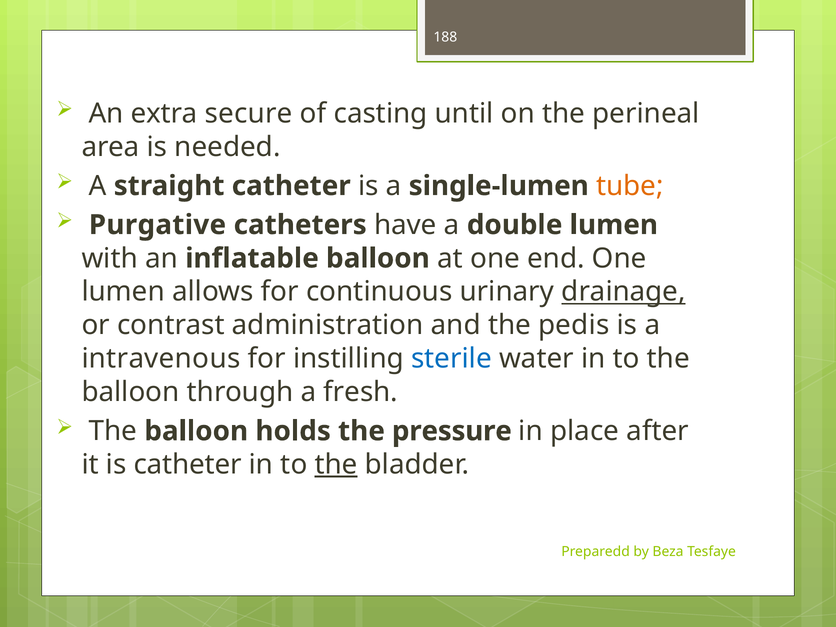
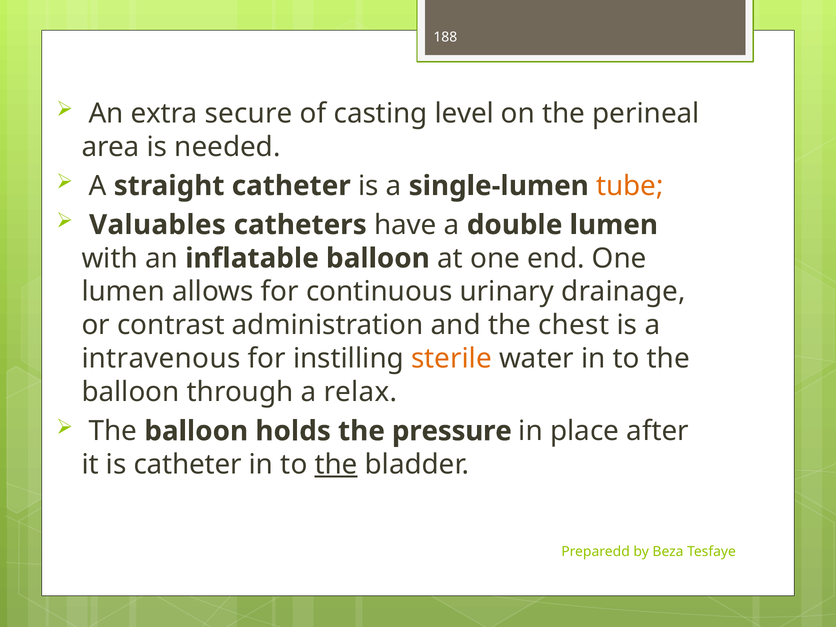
until: until -> level (464, 113)
Purgative: Purgative -> Valuables (157, 225)
drainage underline: present -> none (624, 292)
pedis: pedis -> chest (574, 325)
sterile colour: blue -> orange (451, 359)
fresh: fresh -> relax (361, 392)
